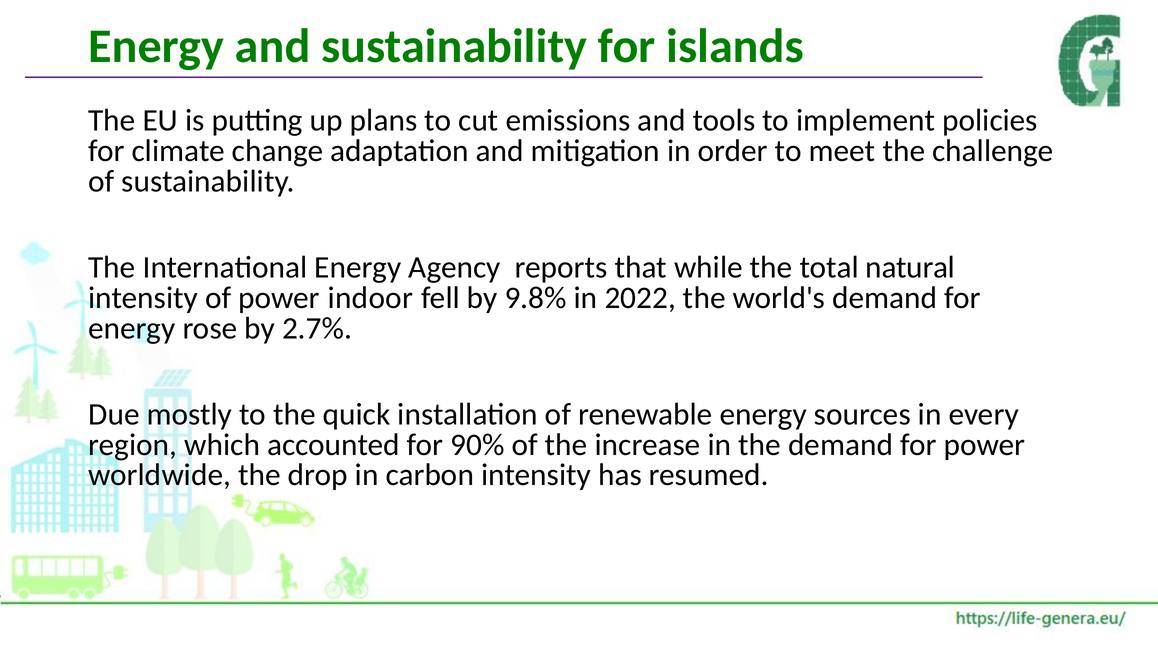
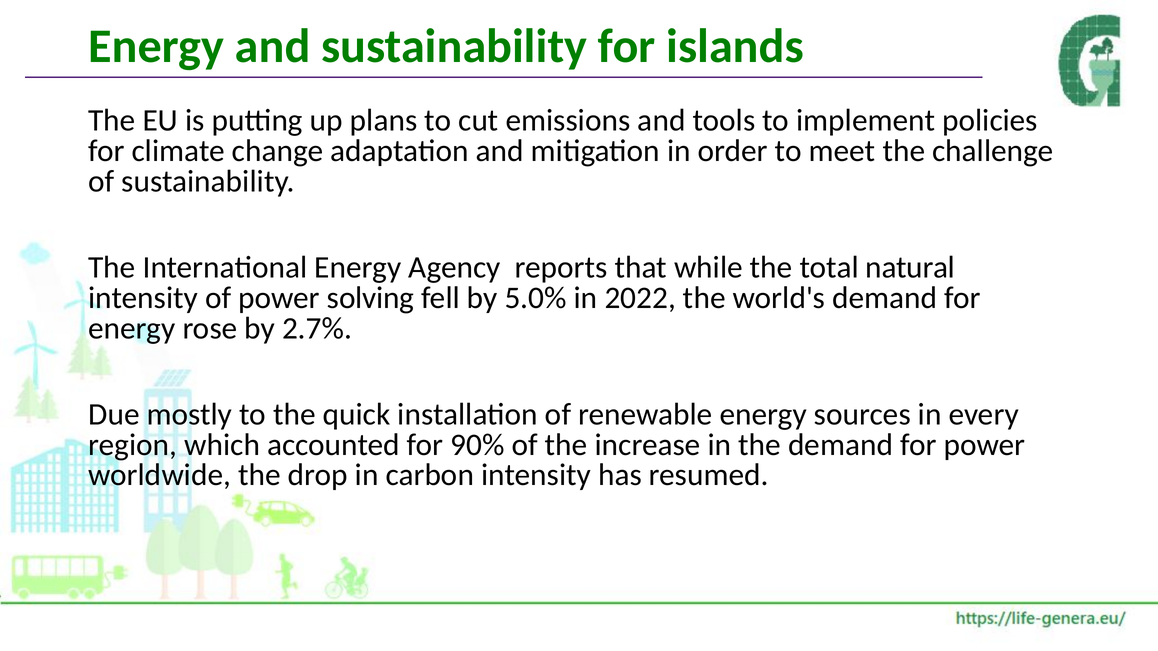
indoor: indoor -> solving (371, 298)
9.8%: 9.8% -> 5.0% (536, 298)
